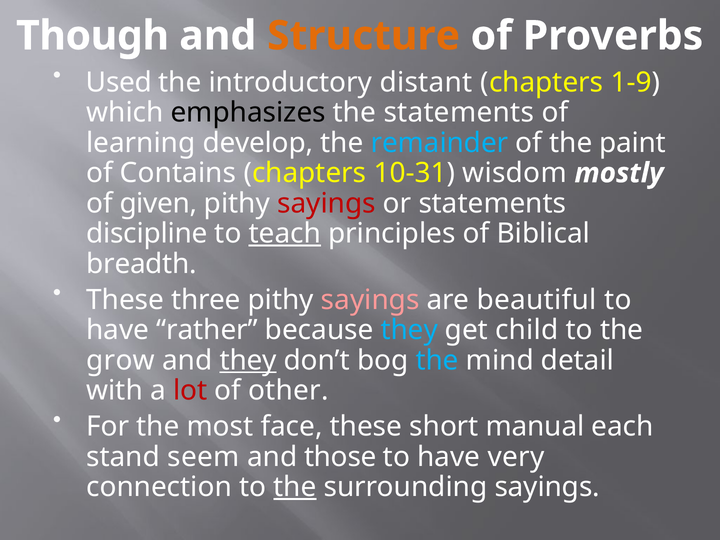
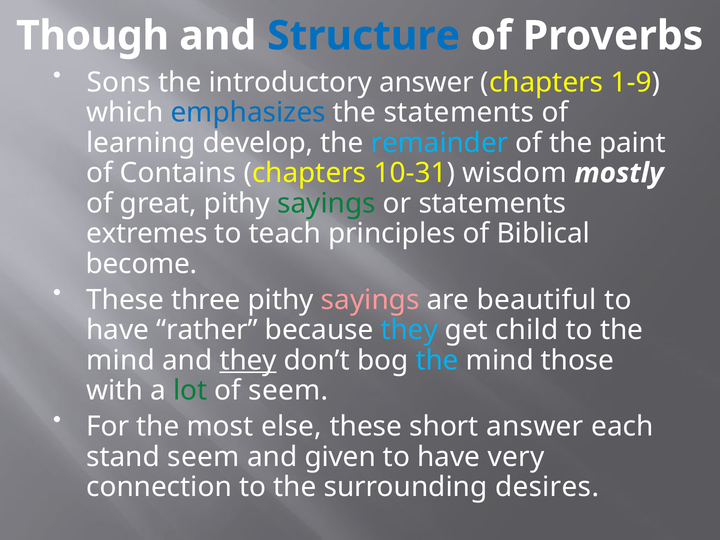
Structure colour: orange -> blue (364, 36)
Used: Used -> Sons (119, 82)
introductory distant: distant -> answer (426, 82)
emphasizes colour: black -> blue (248, 113)
given: given -> great (158, 203)
sayings colour: red -> green (326, 203)
discipline: discipline -> extremes (147, 234)
teach underline: present -> none (285, 234)
breadth: breadth -> become (142, 264)
grow: grow -> mind (121, 360)
detail: detail -> those (577, 360)
lot colour: red -> green (190, 391)
of other: other -> seem (288, 391)
face: face -> else (291, 427)
short manual: manual -> answer (535, 427)
those: those -> given (340, 457)
the underline: present -> none (295, 487)
surrounding sayings: sayings -> desires (547, 487)
